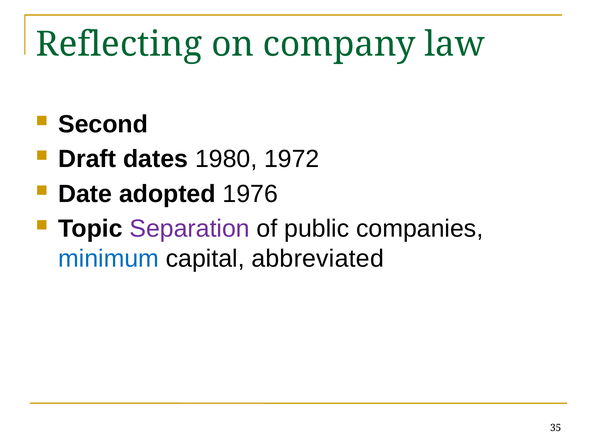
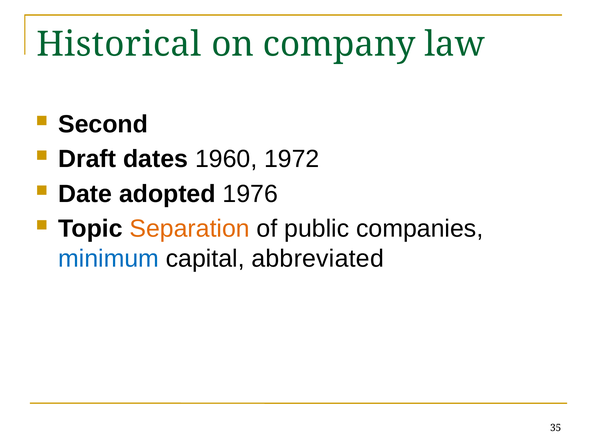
Reflecting: Reflecting -> Historical (119, 44)
1980: 1980 -> 1960 (226, 159)
Separation colour: purple -> orange (190, 229)
